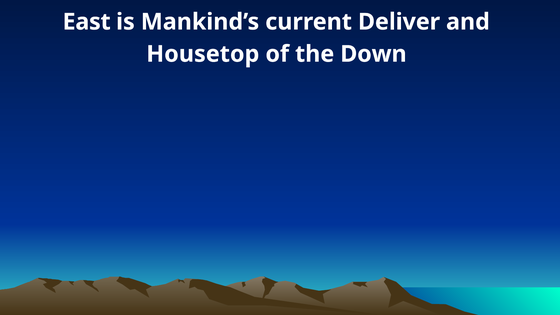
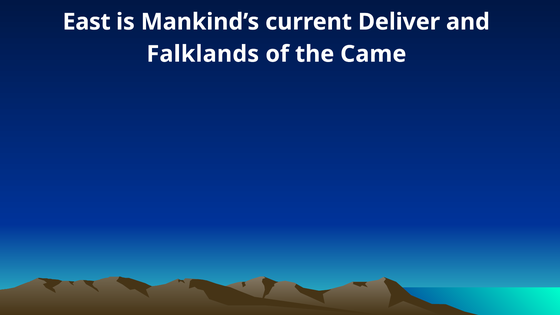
Housetop: Housetop -> Falklands (203, 54)
Down: Down -> Came (373, 54)
